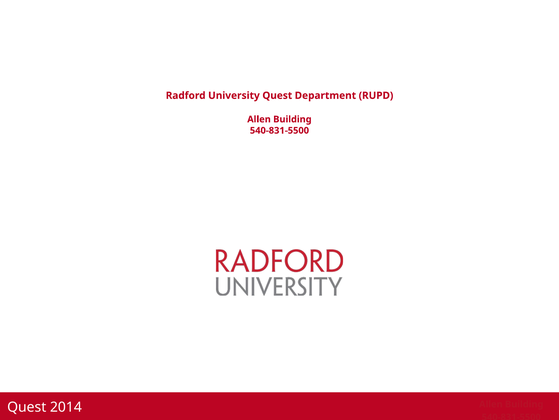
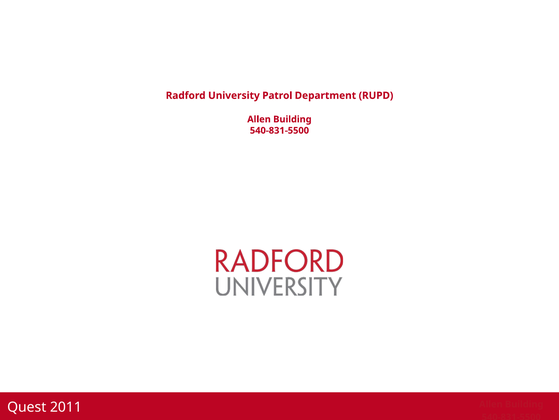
University Quest: Quest -> Patrol (277, 95)
2014: 2014 -> 2011 (66, 407)
